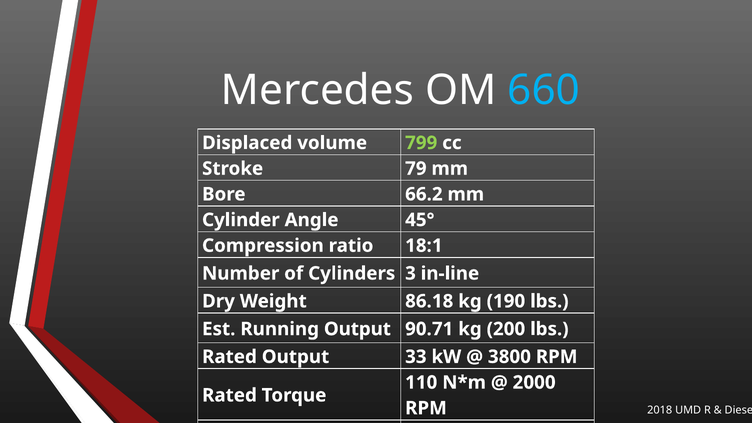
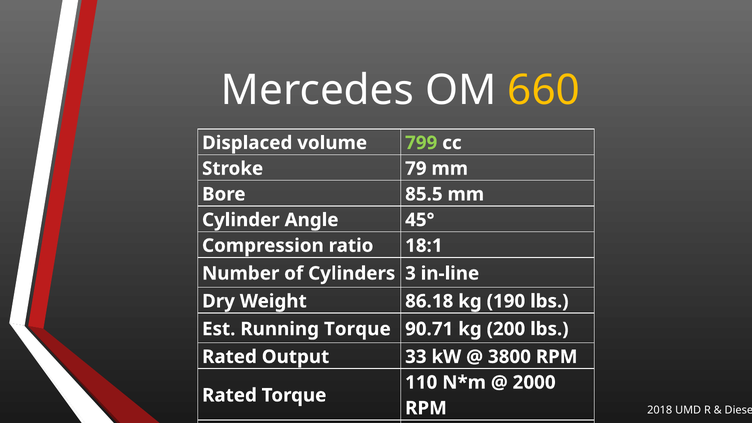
660 colour: light blue -> yellow (544, 90)
66.2: 66.2 -> 85.5 (424, 194)
Running Output: Output -> Torque (357, 329)
